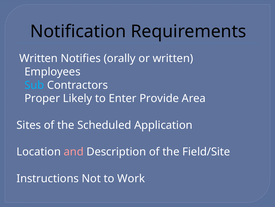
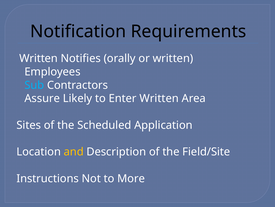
Proper: Proper -> Assure (42, 98)
Enter Provide: Provide -> Written (159, 98)
and colour: pink -> yellow (74, 151)
Work: Work -> More (131, 178)
